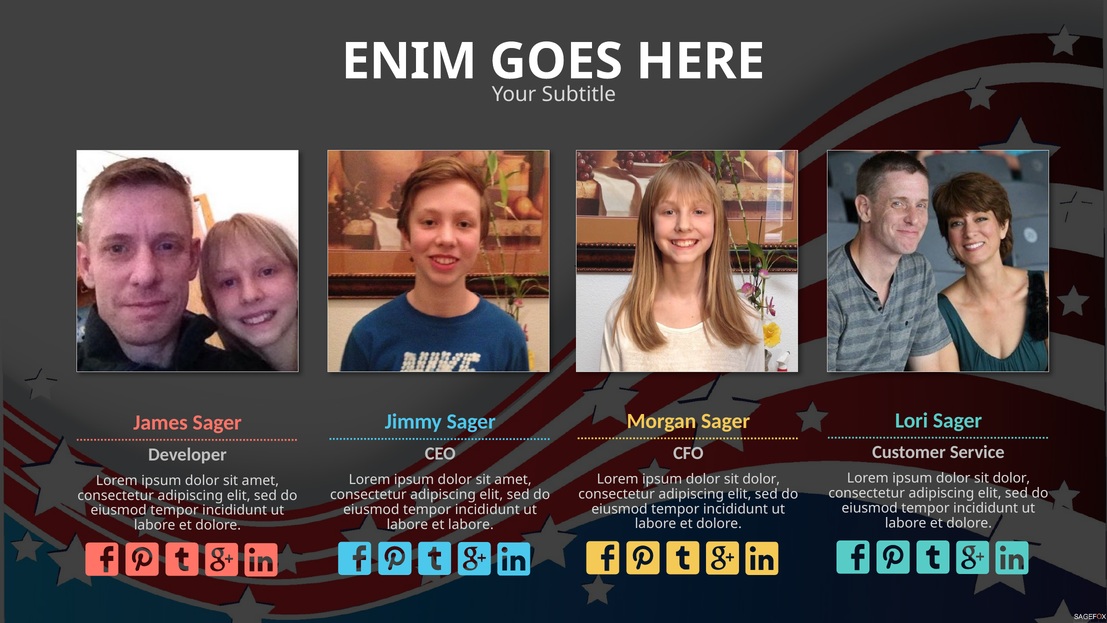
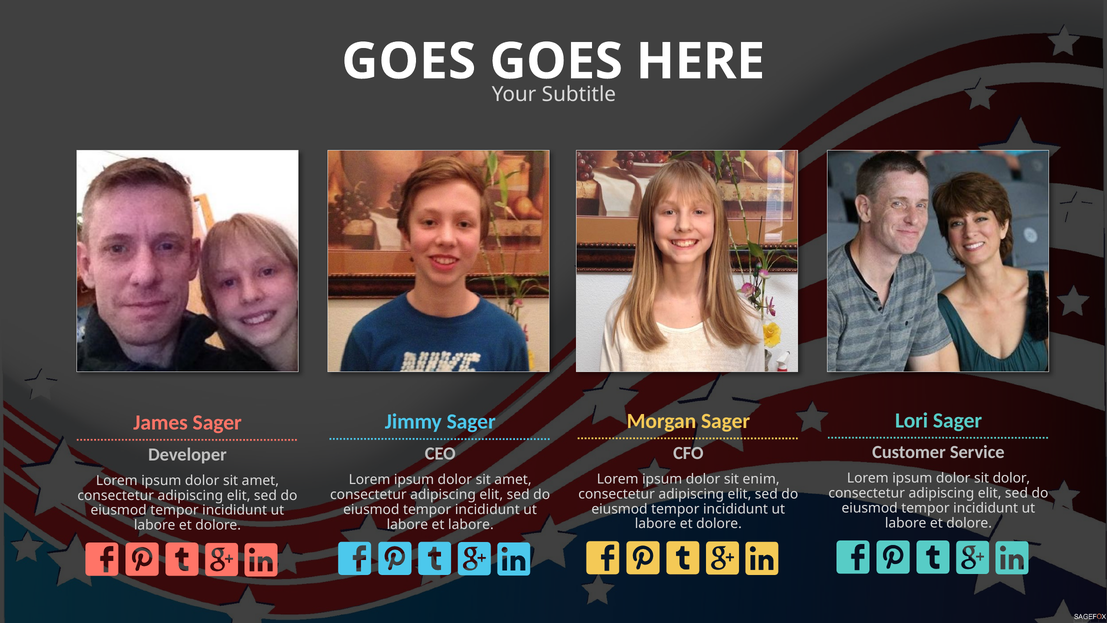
ENIM: ENIM -> GOES (409, 61)
dolor: dolor -> enim (761, 479)
